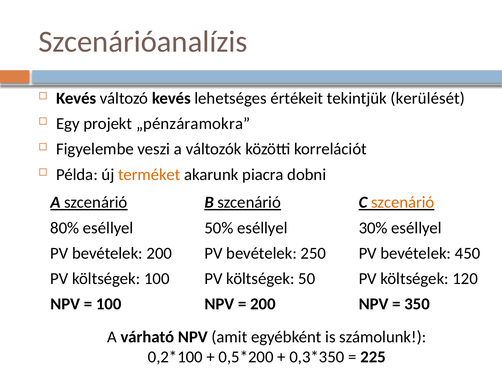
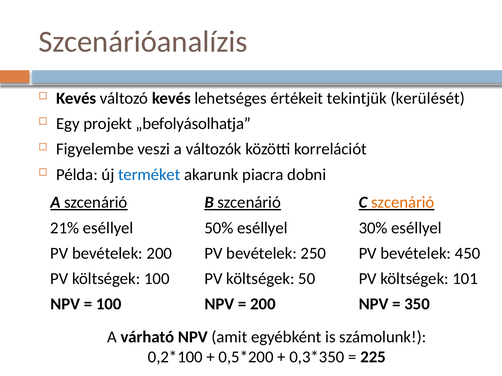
„pénzáramokra: „pénzáramokra -> „befolyásolhatja (193, 124)
terméket colour: orange -> blue (149, 175)
80%: 80% -> 21% (65, 228)
120: 120 -> 101 (465, 279)
